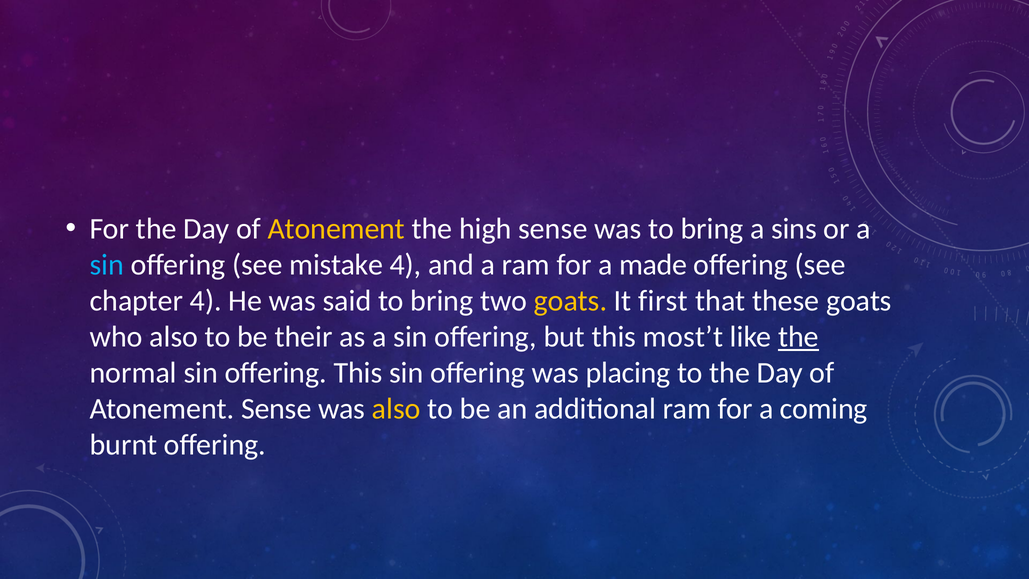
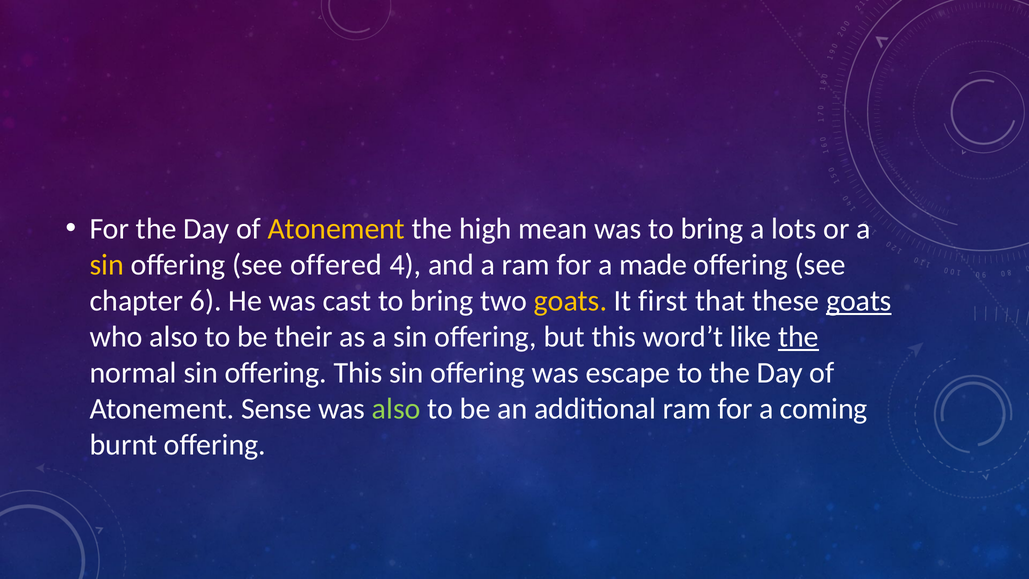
high sense: sense -> mean (553, 229)
sins: sins -> lots (794, 229)
sin colour: light blue -> yellow (107, 265)
mistake: mistake -> offered (336, 265)
chapter 4: 4 -> 6 (206, 301)
said: said -> cast (347, 301)
goats underline: none -> present (859, 301)
most’t: most’t -> word’t (683, 337)
placing: placing -> escape (628, 373)
also colour: yellow -> light green (396, 409)
